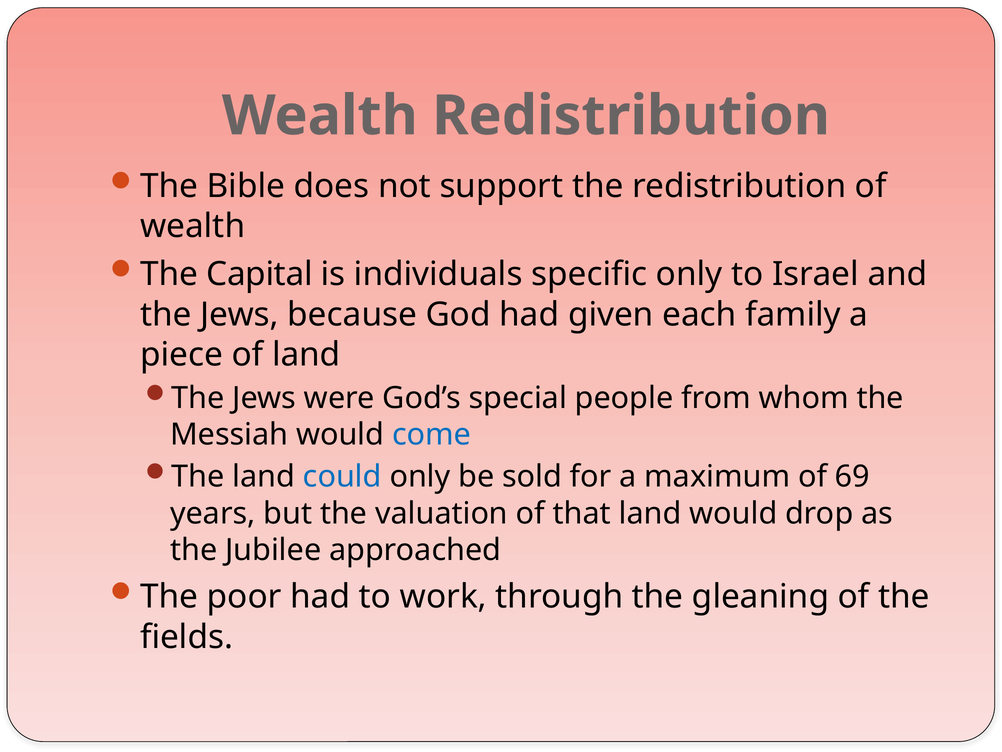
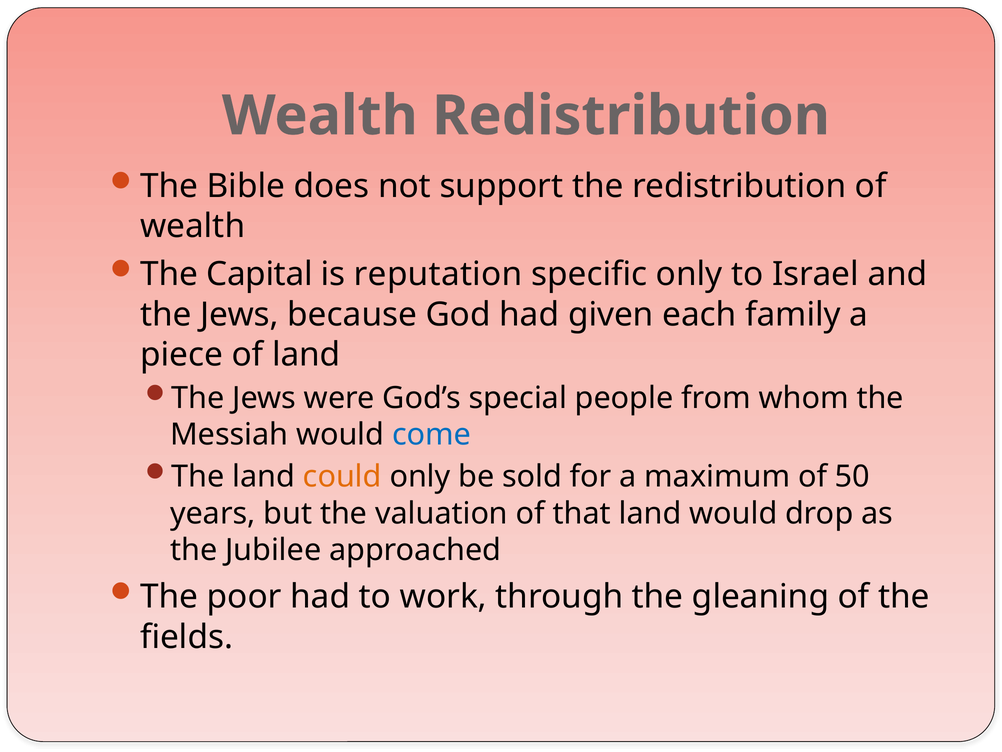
individuals: individuals -> reputation (438, 274)
could colour: blue -> orange (342, 476)
69: 69 -> 50 (852, 476)
